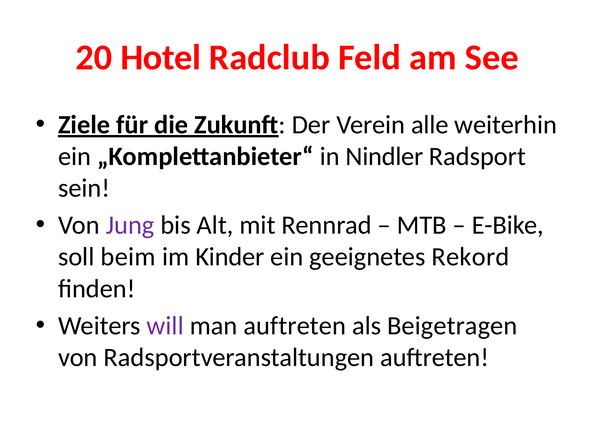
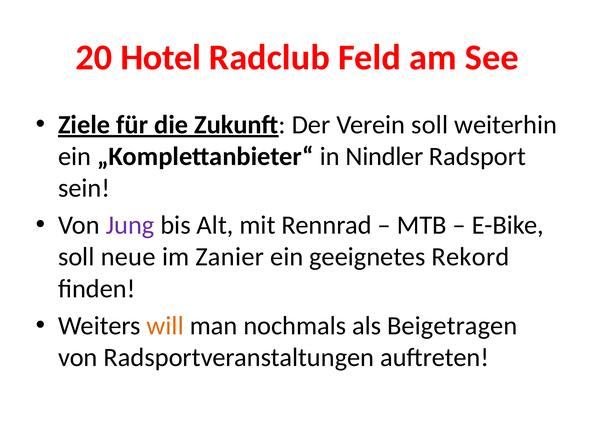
Verein alle: alle -> soll (430, 125)
beim: beim -> neue (128, 257)
Kinder: Kinder -> Zanier (230, 257)
will colour: purple -> orange (165, 326)
man auftreten: auftreten -> nochmals (295, 326)
